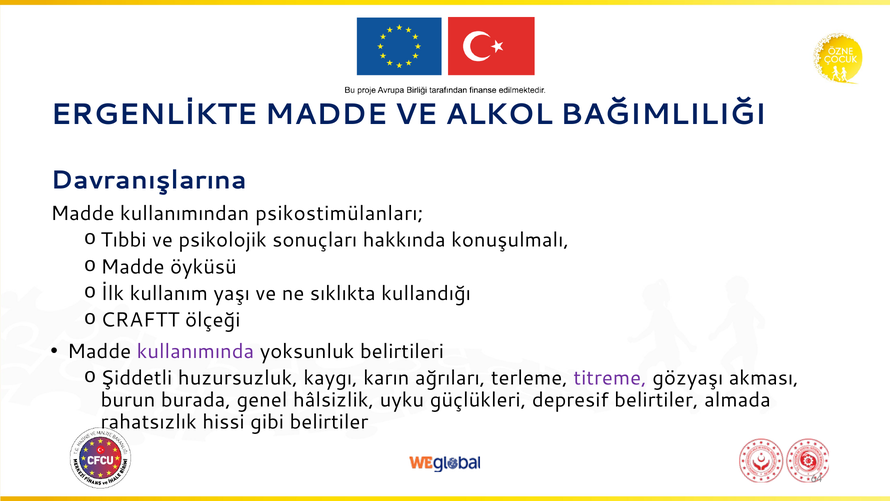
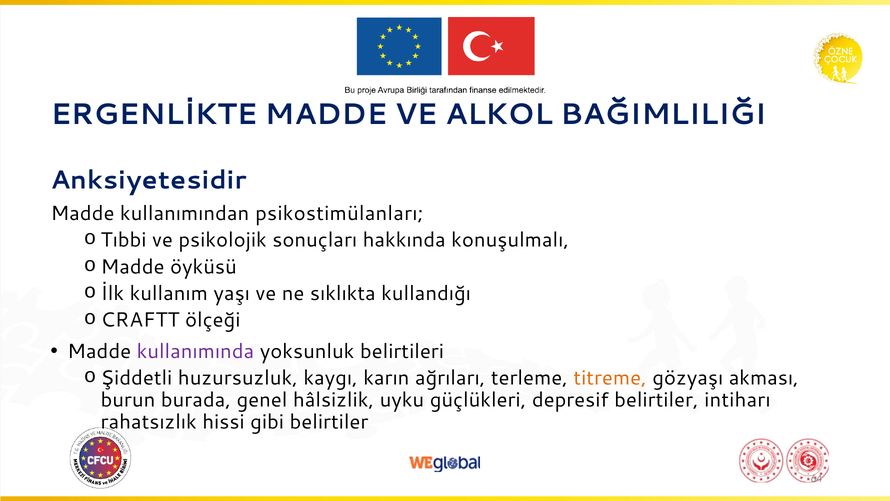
Davranışlarına: Davranışlarına -> Anksiyetesidir (149, 180)
titreme colour: purple -> orange (610, 378)
almada: almada -> intiharı (737, 400)
